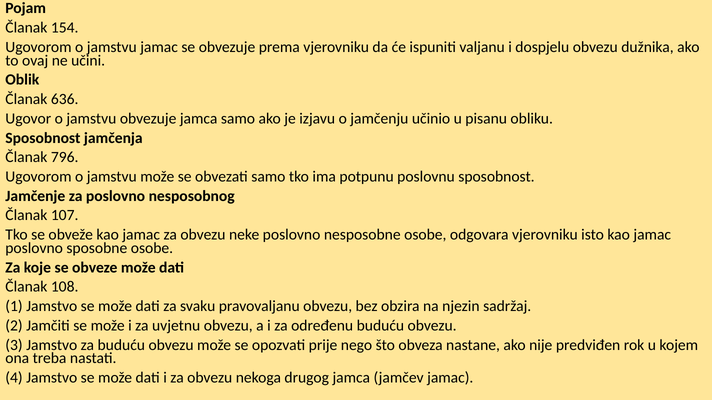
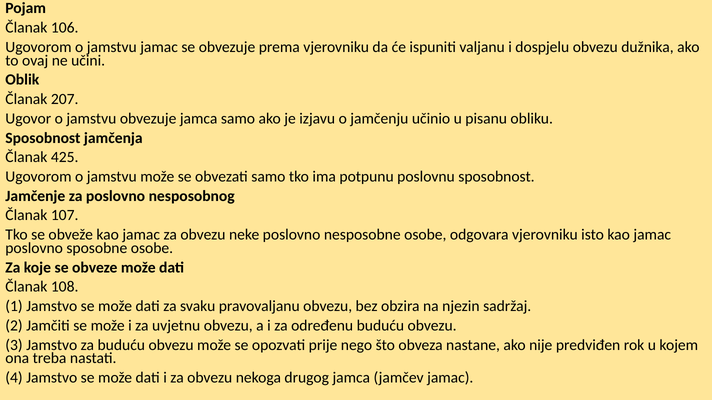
154: 154 -> 106 (65, 28)
636: 636 -> 207 (65, 99)
796: 796 -> 425 (65, 157)
